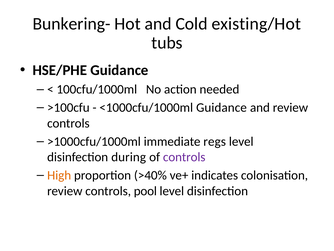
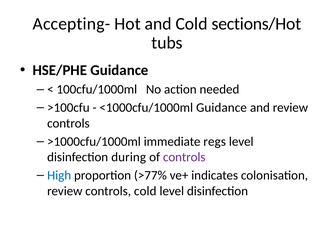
Bunkering-: Bunkering- -> Accepting- (71, 24)
existing/Hot: existing/Hot -> sections/Hot (256, 24)
High colour: orange -> blue (59, 175)
>40%: >40% -> >77% (150, 175)
controls pool: pool -> cold (145, 191)
